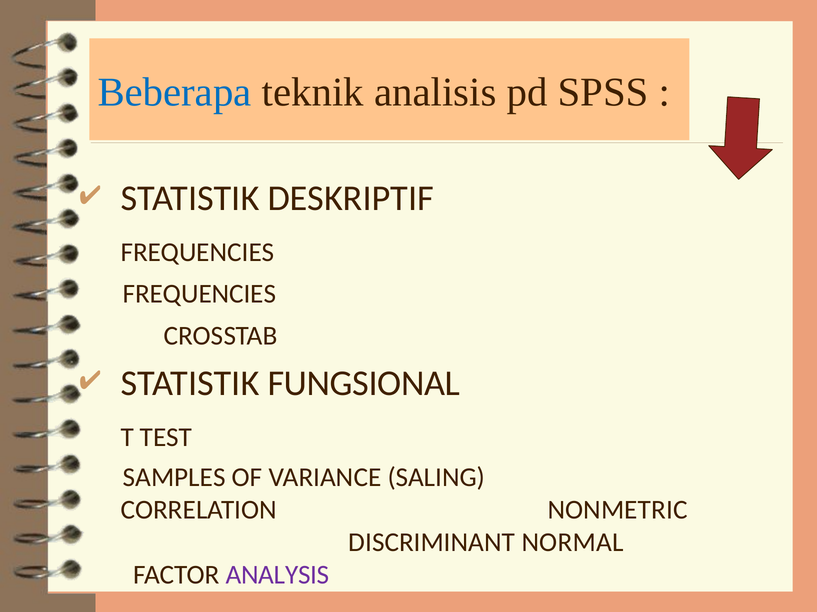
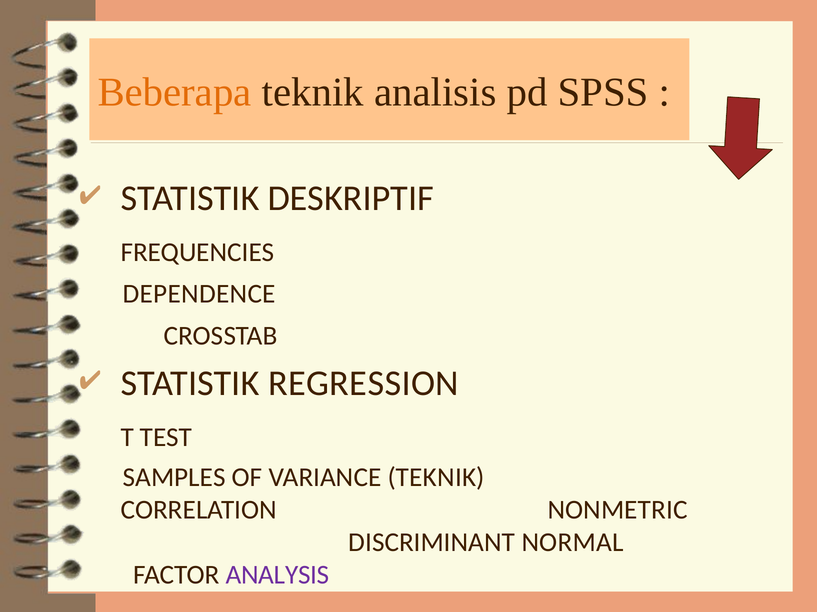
Beberapa colour: blue -> orange (175, 92)
FREQUENCIES: FREQUENCIES -> DEPENDENCE (199, 294)
FUNGSIONAL: FUNGSIONAL -> REGRESSION (363, 384)
VARIANCE SALING: SALING -> TEKNIK (436, 478)
